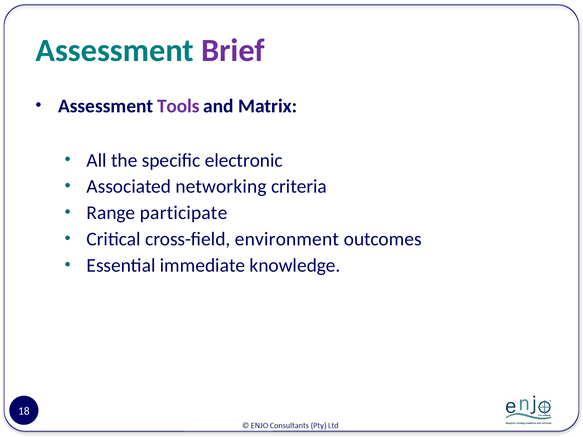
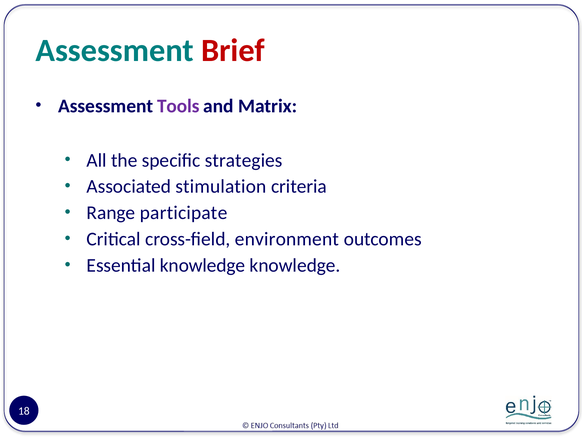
Brief colour: purple -> red (233, 50)
electronic: electronic -> strategies (244, 160)
networking: networking -> stimulation (221, 187)
Essential immediate: immediate -> knowledge (203, 266)
